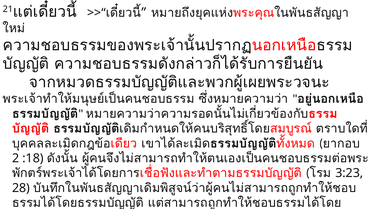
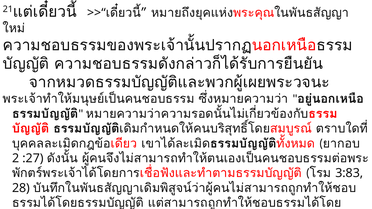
:18: :18 -> :27 (33, 158)
3:23: 3:23 -> 3:83 (349, 173)
